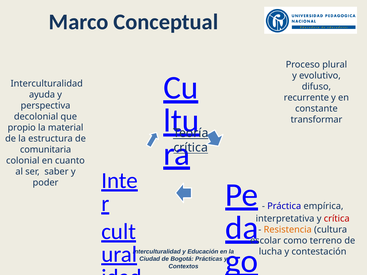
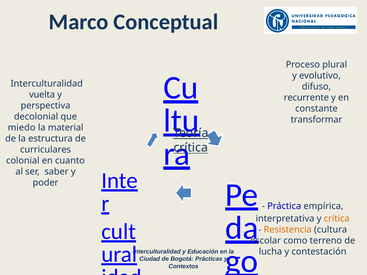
ayuda: ayuda -> vuelta (42, 95)
propio: propio -> miedo (22, 128)
comunitaria: comunitaria -> curriculares (46, 150)
crítica colour: red -> orange (337, 219)
